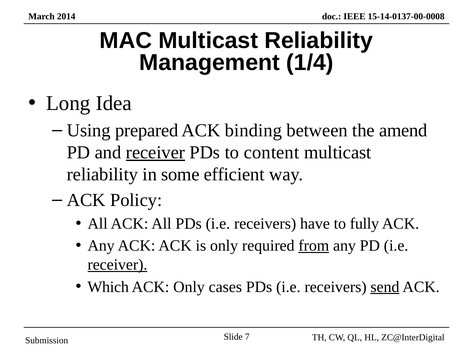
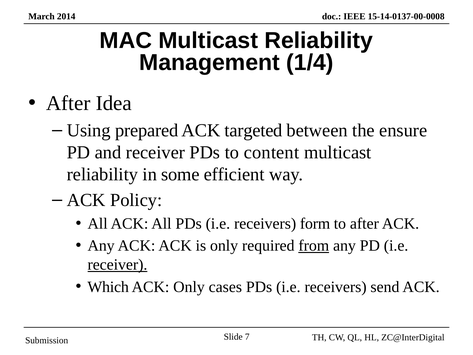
Long: Long -> After (68, 103)
binding: binding -> targeted (254, 130)
amend: amend -> ensure (403, 130)
receiver underline: present -> none (155, 152)
have: have -> form (315, 224)
to fully: fully -> after (364, 224)
send underline: present -> none (385, 287)
